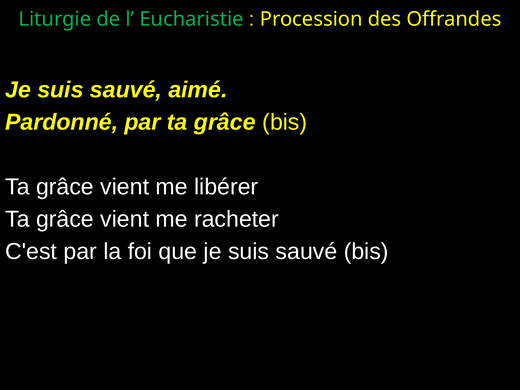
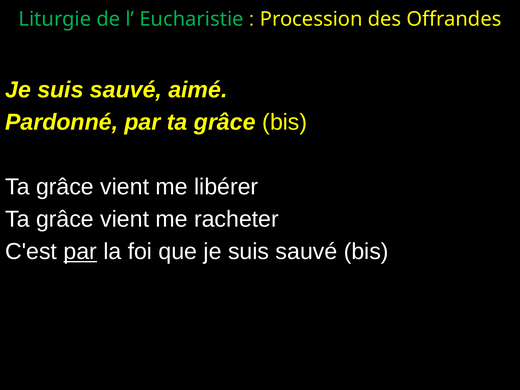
par underline: none -> present (80, 252)
